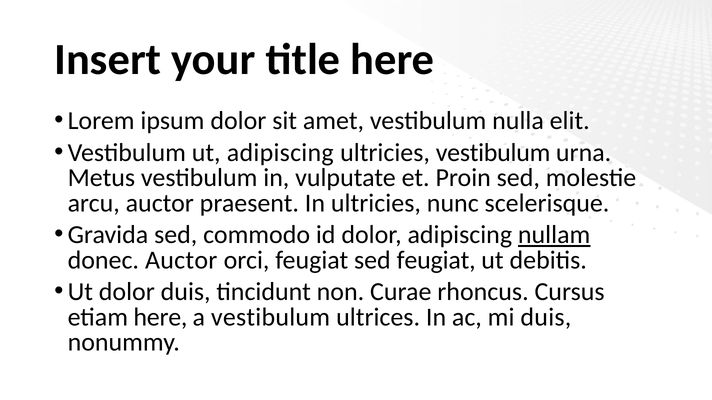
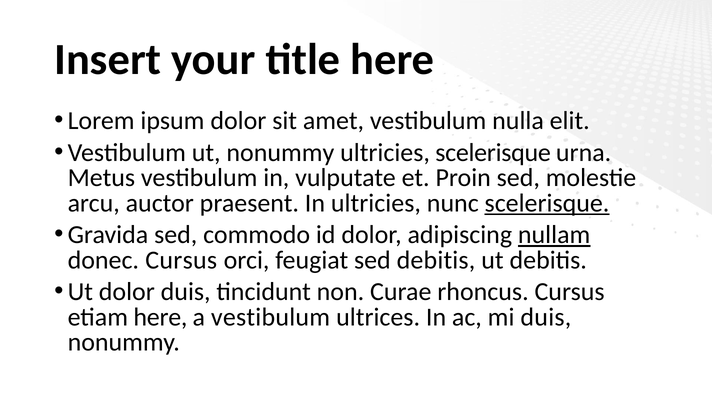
ut adipiscing: adipiscing -> nonummy (280, 153)
ultricies vestibulum: vestibulum -> scelerisque (493, 153)
scelerisque underline: none -> present (547, 203)
donec Auctor: Auctor -> Cursus (181, 260)
sed feugiat: feugiat -> debitis (436, 260)
